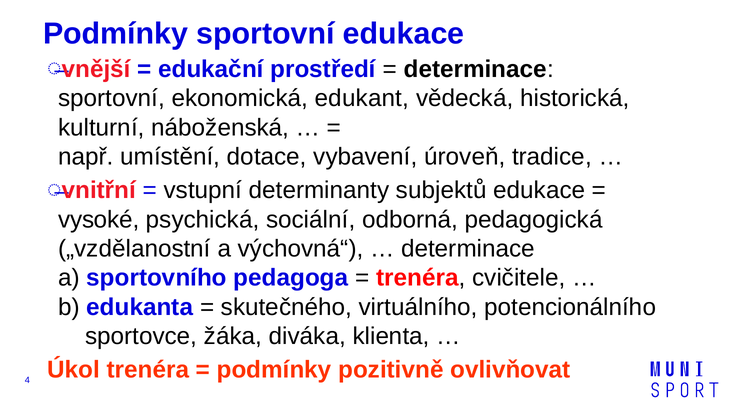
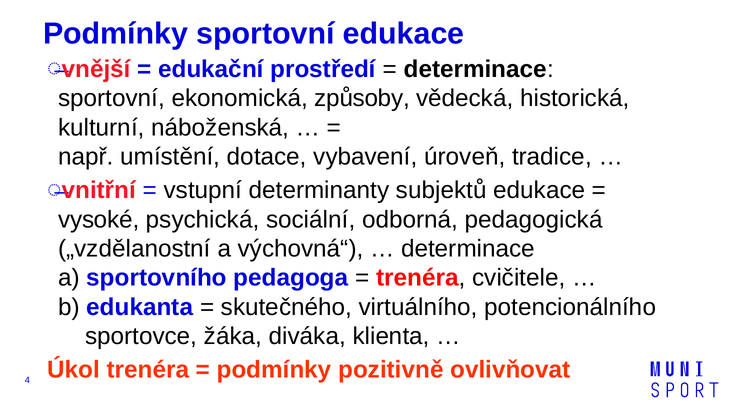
edukant: edukant -> způsoby (362, 98)
